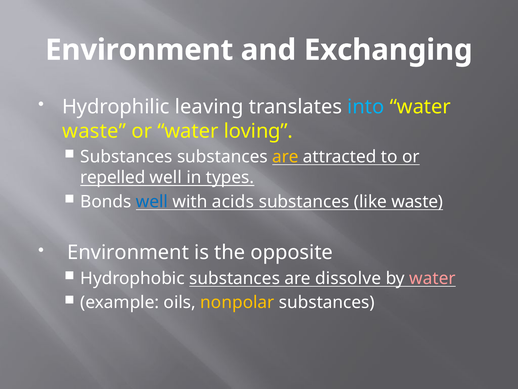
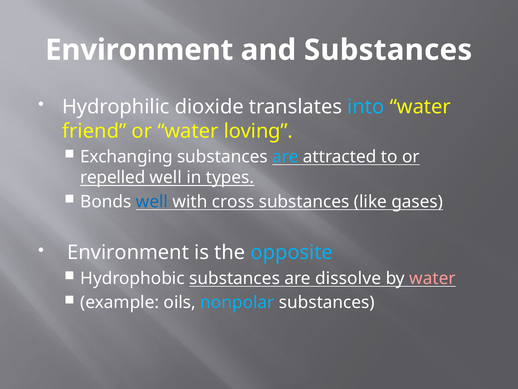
and Exchanging: Exchanging -> Substances (388, 50)
leaving: leaving -> dioxide (209, 107)
waste: waste -> friend (94, 131)
Substances: Substances -> Exchanging (126, 157)
are colour: yellow -> light blue (285, 157)
acids: acids -> cross (233, 201)
like waste: waste -> gases (417, 201)
opposite colour: white -> light blue (292, 252)
nonpolar colour: yellow -> light blue (237, 302)
